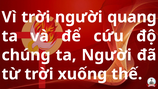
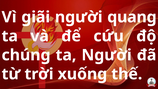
Vì trời: trời -> giãi (36, 17)
